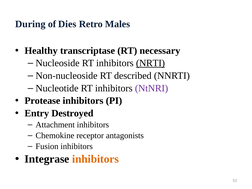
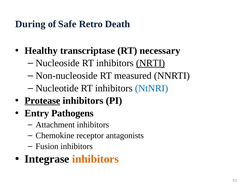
Dies: Dies -> Safe (67, 24)
Males: Males -> Death (117, 24)
described: described -> measured (133, 76)
NtNRI colour: purple -> blue (152, 88)
Protease underline: none -> present (42, 101)
Destroyed: Destroyed -> Pathogens (72, 113)
